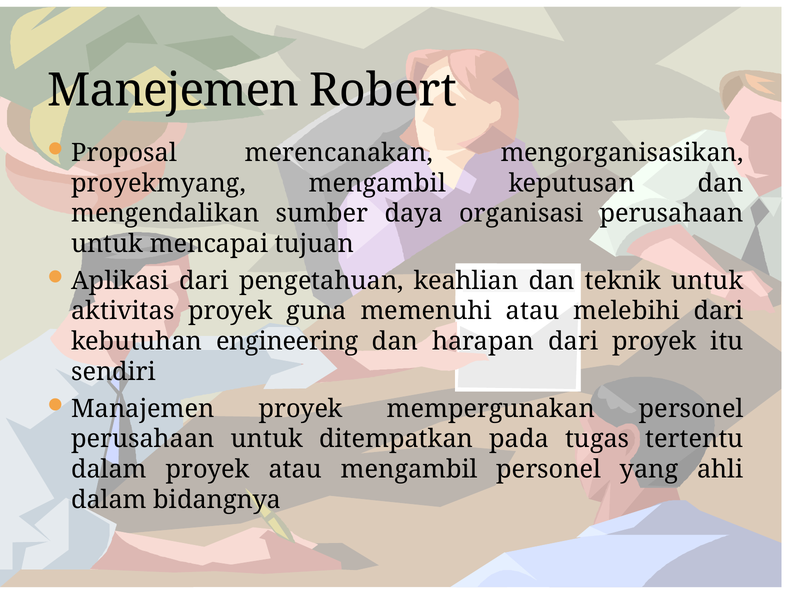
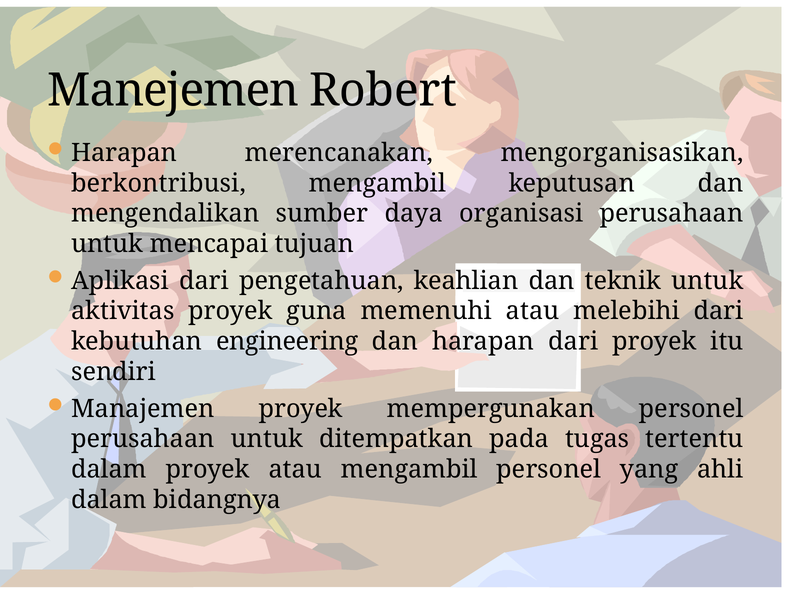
Proposal: Proposal -> Harapan (124, 153)
proyekmyang: proyekmyang -> berkontribusi (159, 183)
